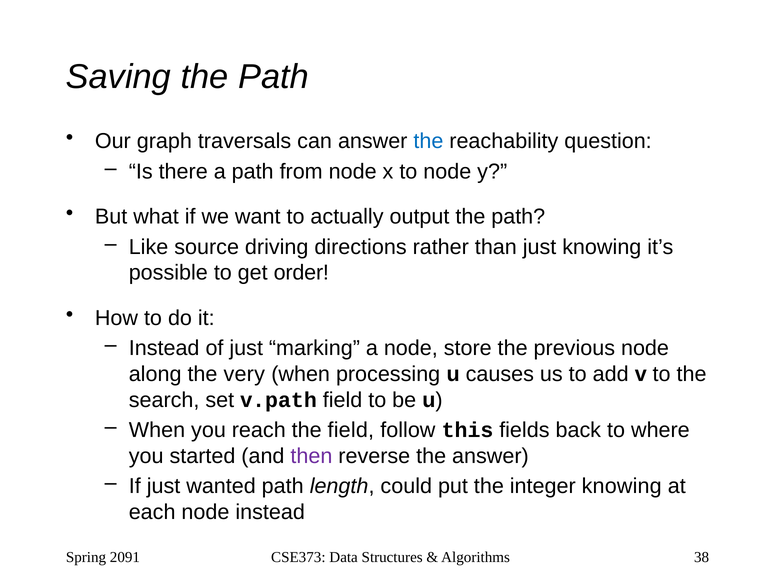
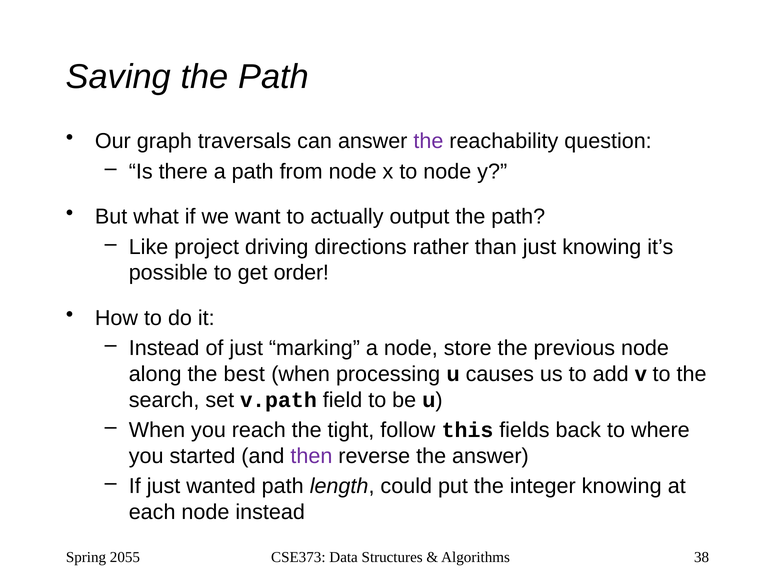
the colour: blue -> purple (428, 141)
source: source -> project (207, 247)
very: very -> best (244, 374)
the field: field -> tight (351, 430)
2091: 2091 -> 2055 (125, 556)
